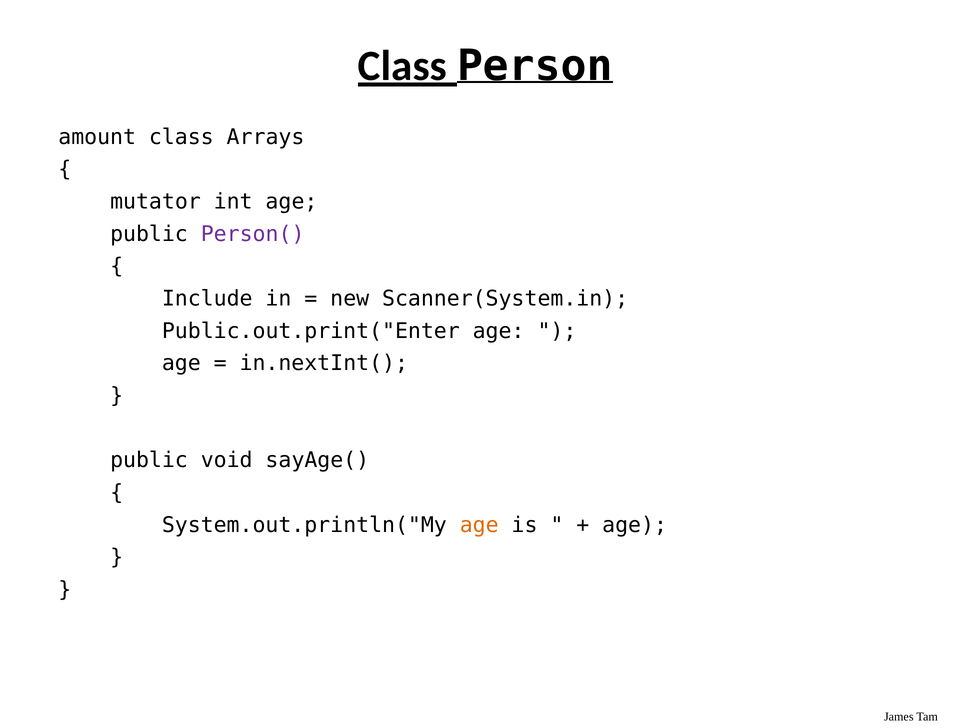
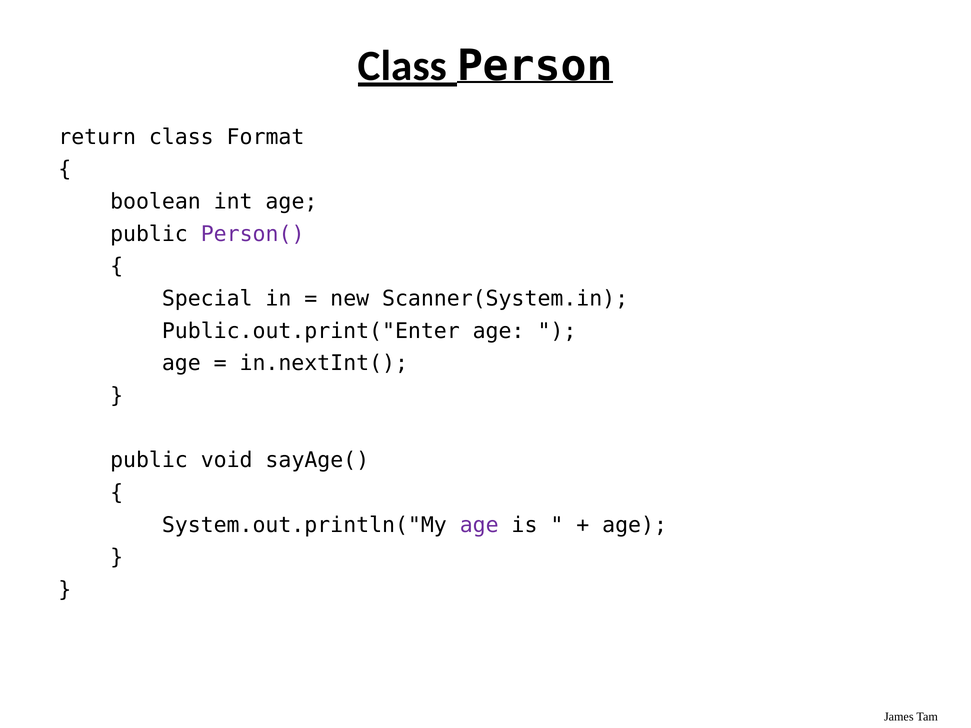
amount: amount -> return (97, 137)
Arrays: Arrays -> Format (266, 137)
mutator: mutator -> boolean (155, 202)
Include: Include -> Special (207, 299)
age colour: orange -> purple (479, 525)
